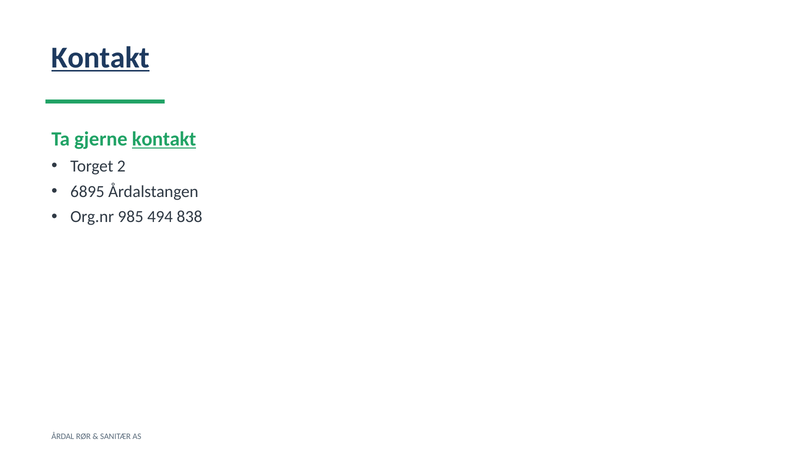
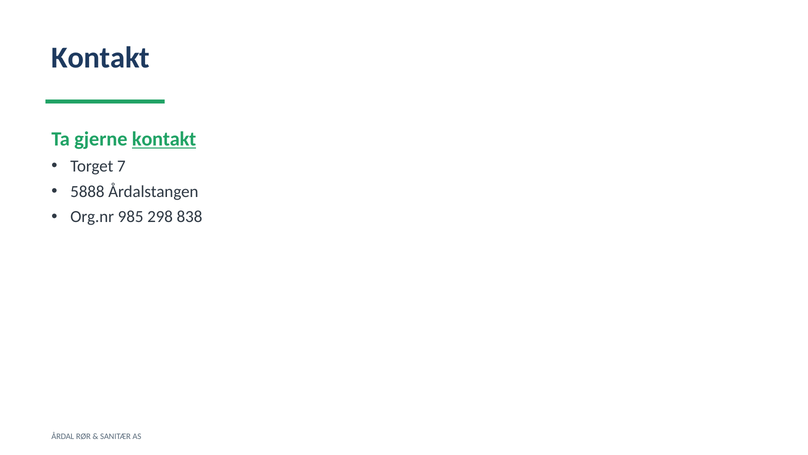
Kontakt underline: present -> none (101, 58)
2: 2 -> 7 (121, 166)
6895: 6895 -> 5888 (87, 191)
494: 494 -> 298 (160, 217)
